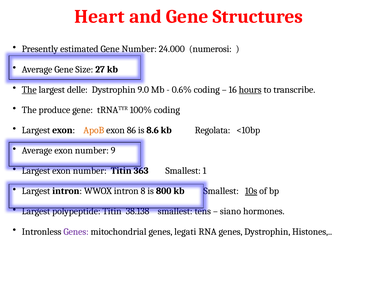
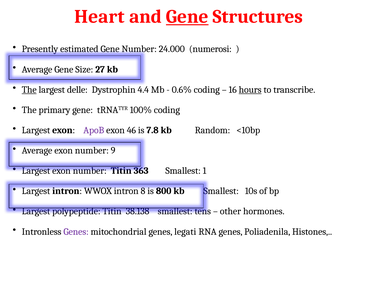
Gene underline: none -> present (187, 17)
9.0: 9.0 -> 4.4 (143, 90)
produce: produce -> primary (54, 110)
ApoB colour: orange -> purple (94, 130)
86: 86 -> 46 (131, 130)
8.6: 8.6 -> 7.8 (153, 130)
Regolata: Regolata -> Random (213, 130)
10s underline: present -> none (251, 191)
siano: siano -> other (230, 212)
genes Dystrophin: Dystrophin -> Poliadenila (267, 232)
